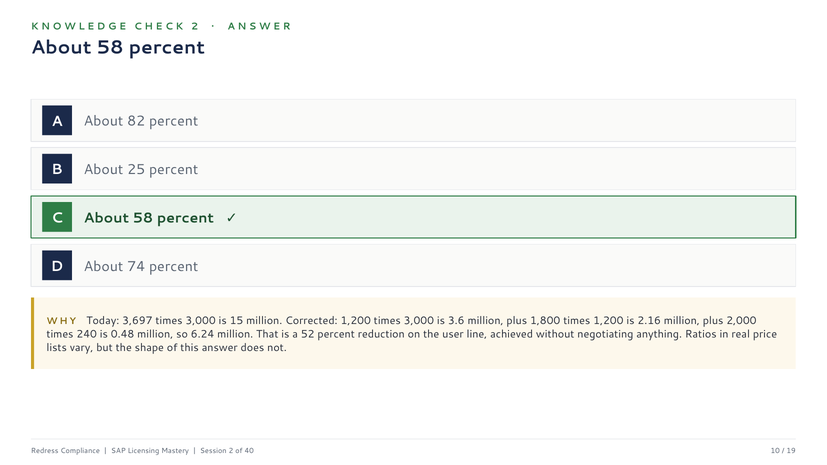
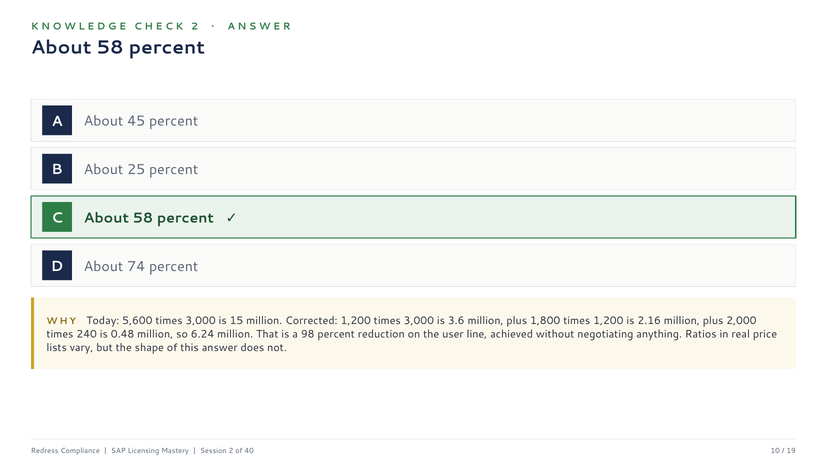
82: 82 -> 45 (136, 121)
3,697: 3,697 -> 5,600 (137, 321)
52: 52 -> 98 (308, 334)
